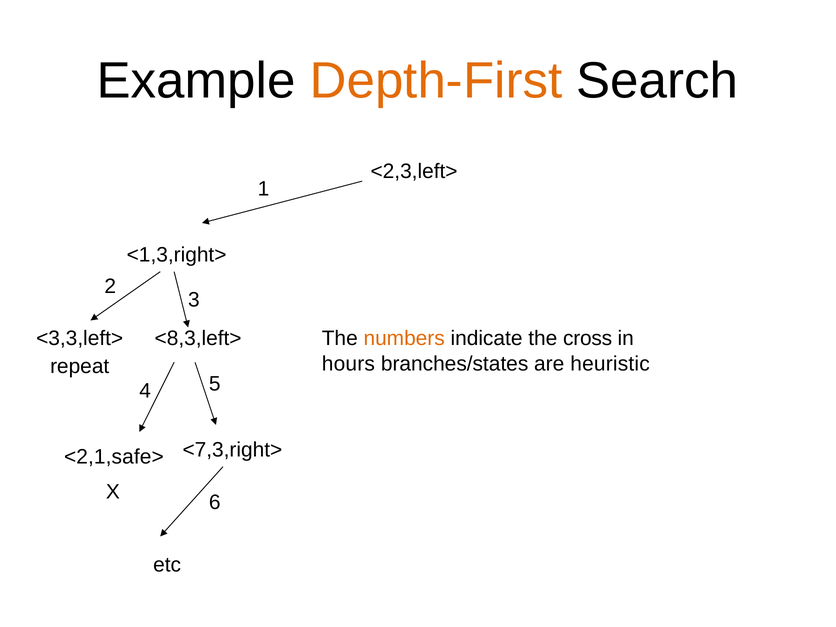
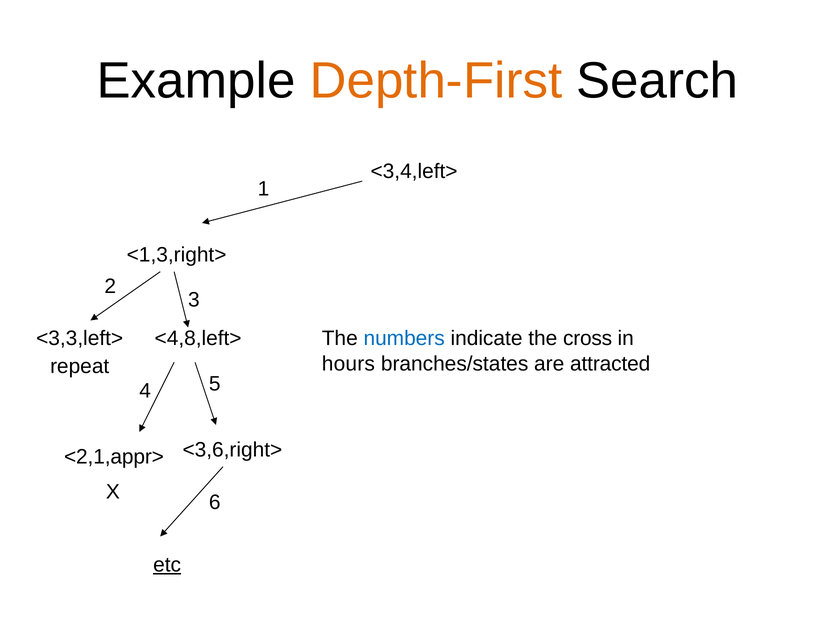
<2,3,left>: <2,3,left> -> <3,4,left> (414, 171)
<8,3,left>: <8,3,left> -> <4,8,left> (198, 339)
numbers colour: orange -> blue (404, 339)
heuristic: heuristic -> attracted (610, 364)
<7,3,right>: <7,3,right> -> <3,6,right> (232, 450)
<2,1,safe>: <2,1,safe> -> <2,1,appr> (114, 457)
etc underline: none -> present (167, 565)
